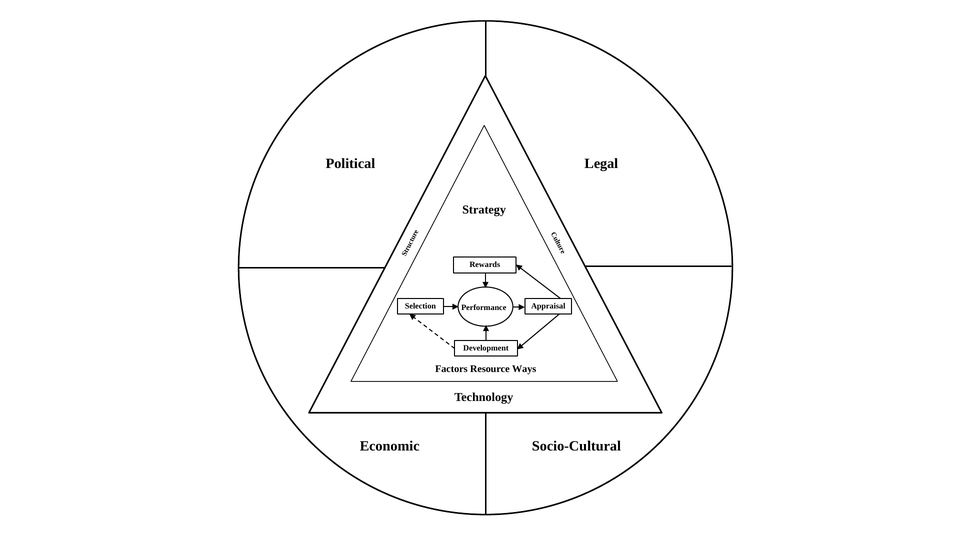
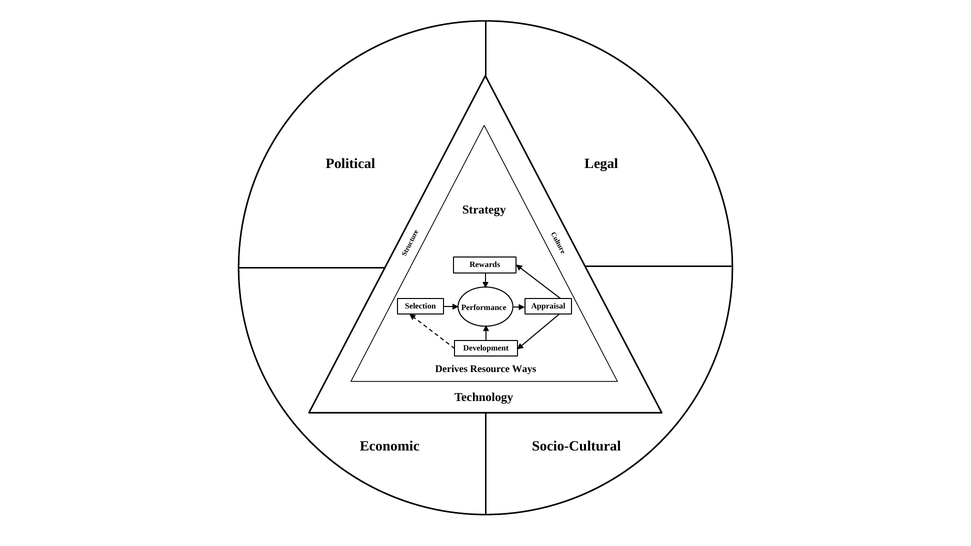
Factors: Factors -> Derives (451, 369)
